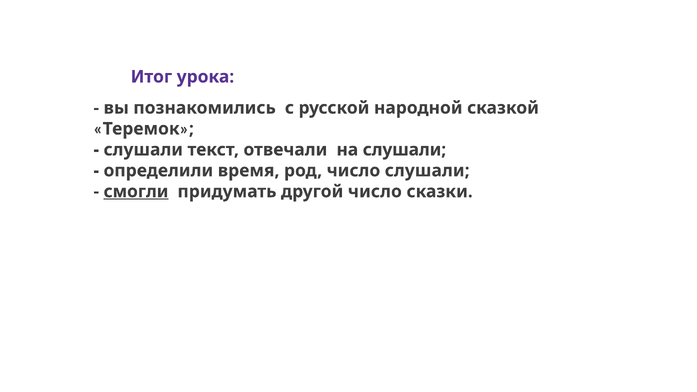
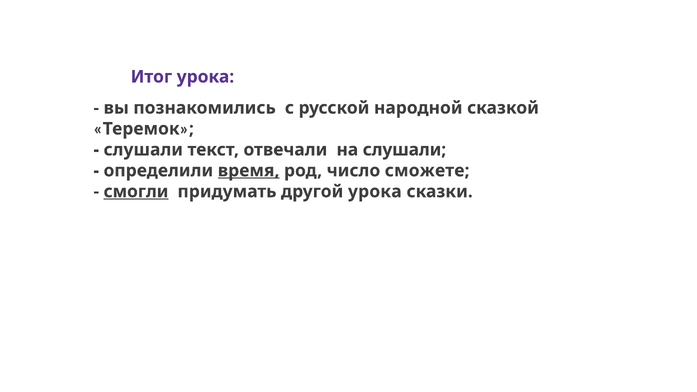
время underline: none -> present (249, 171)
число слушали: слушали -> сможете (427, 171)
другой число: число -> урока (375, 192)
